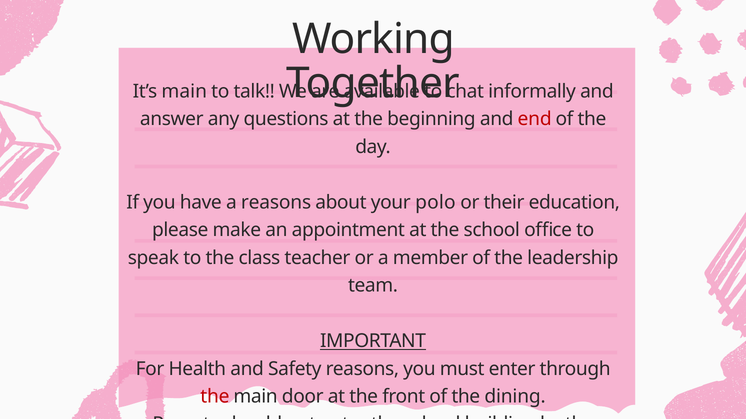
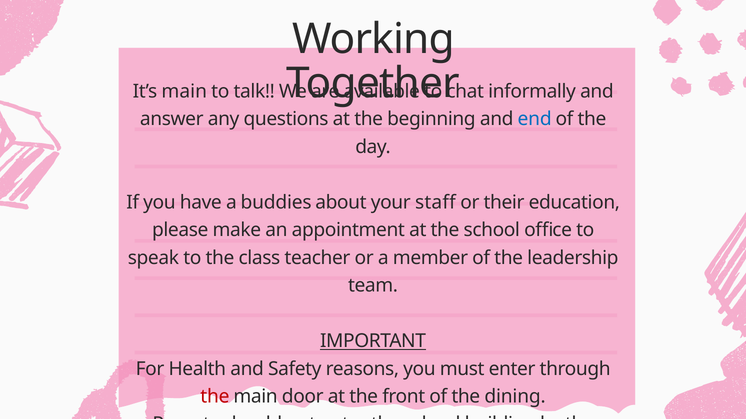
end colour: red -> blue (535, 119)
a reasons: reasons -> buddies (276, 203)
polo: polo -> staff (435, 203)
